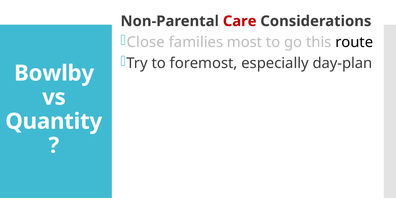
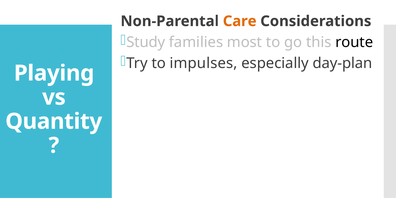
Care colour: red -> orange (240, 21)
Close: Close -> Study (146, 42)
foremost: foremost -> impulses (204, 63)
Bowlby: Bowlby -> Playing (54, 73)
